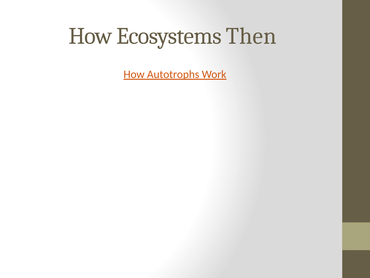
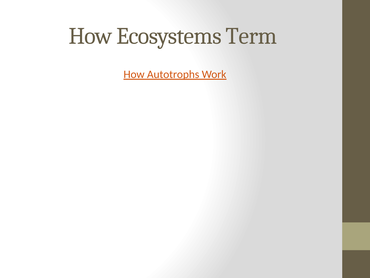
Then: Then -> Term (251, 36)
